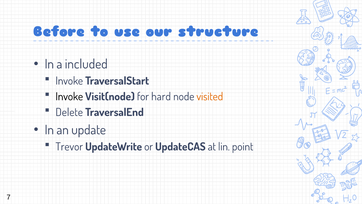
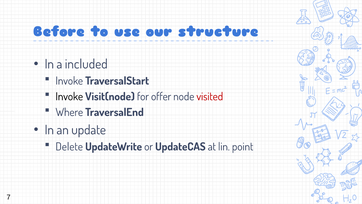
hard: hard -> offer (161, 96)
visited colour: orange -> red (210, 96)
Delete: Delete -> Where (69, 112)
Trevor: Trevor -> Delete (69, 147)
